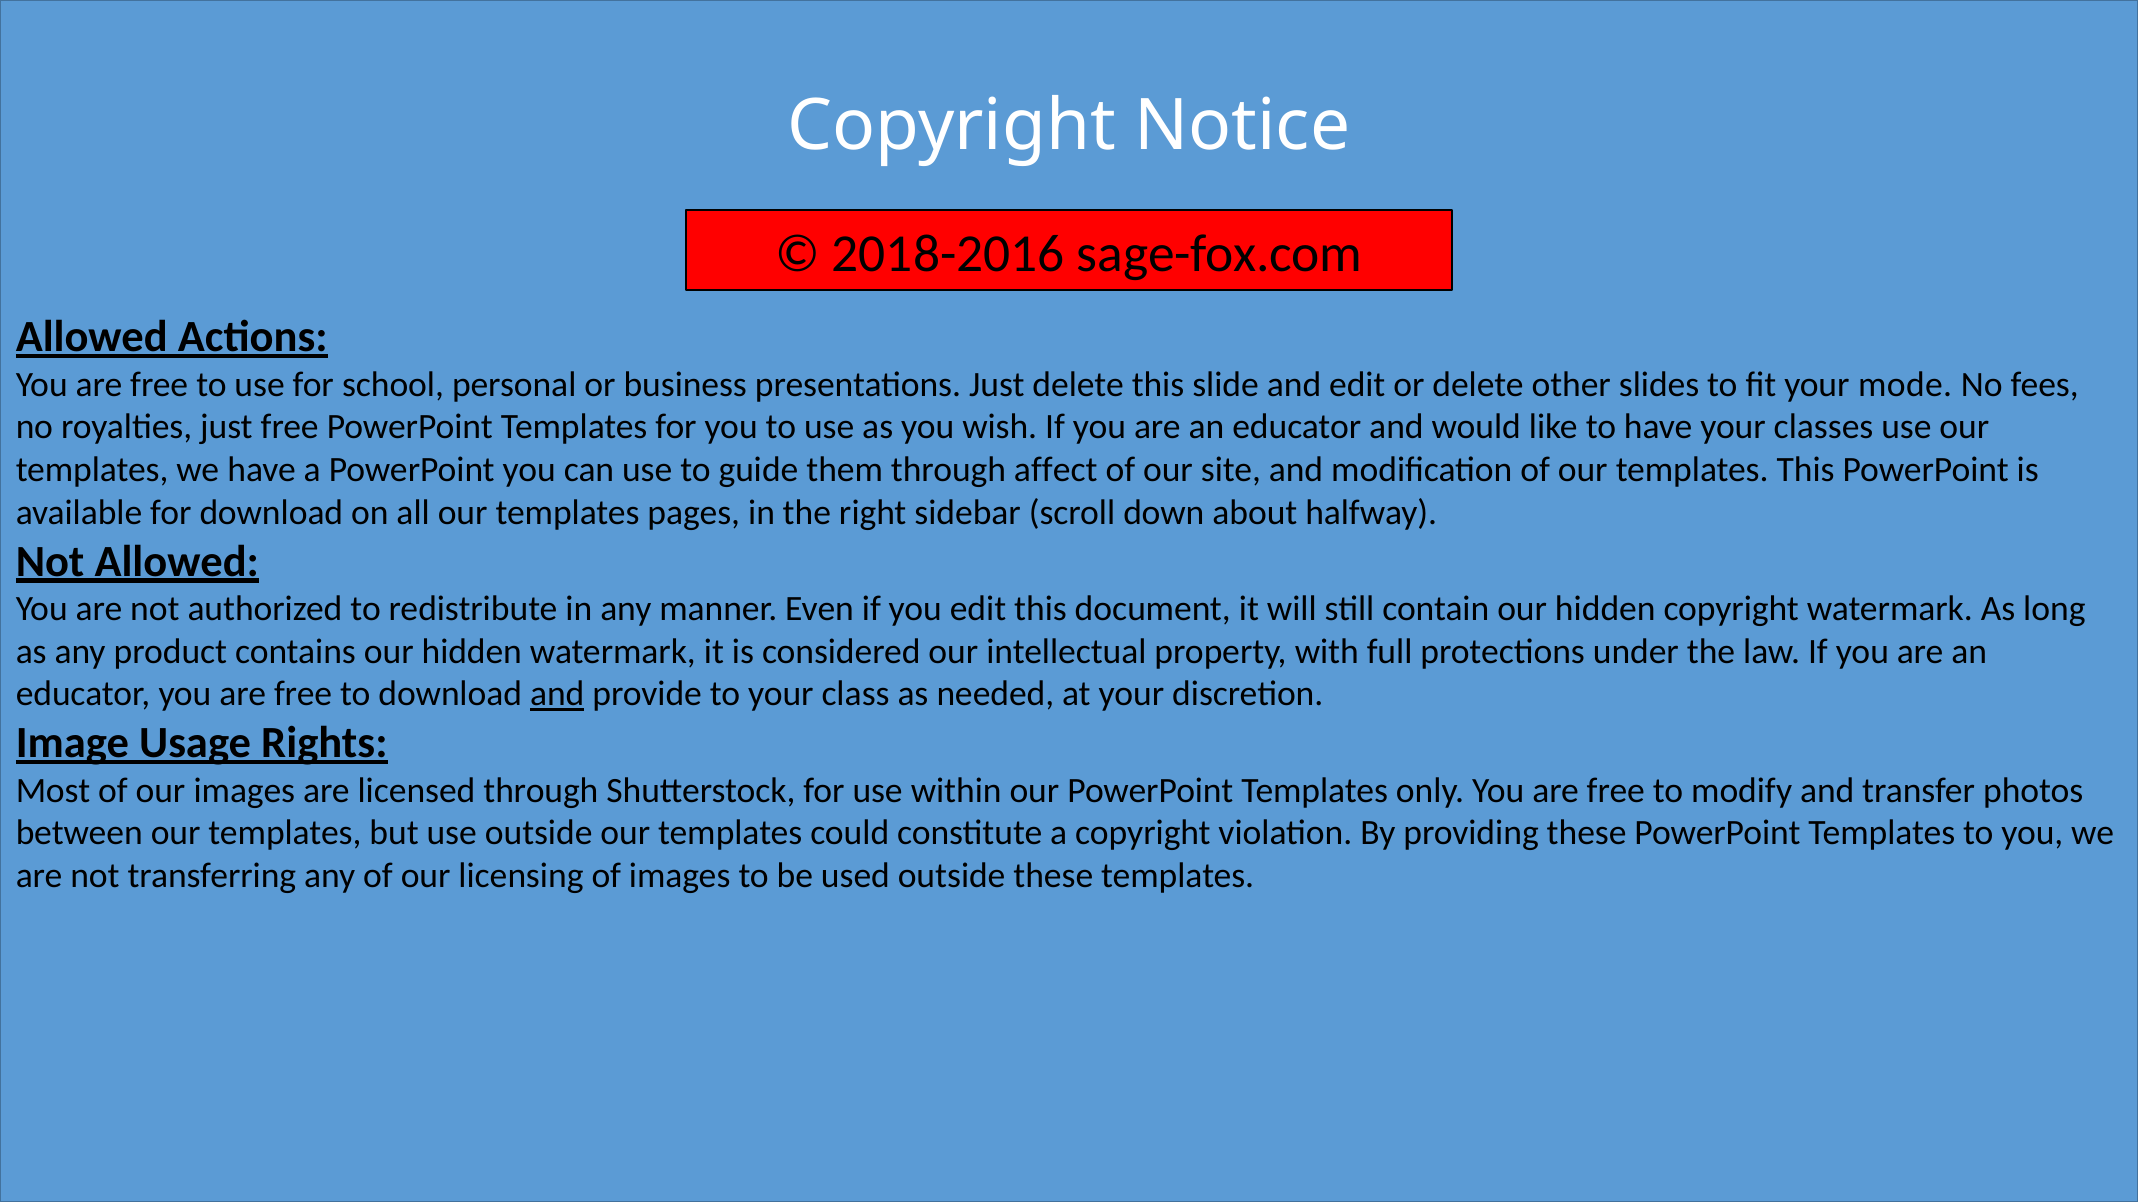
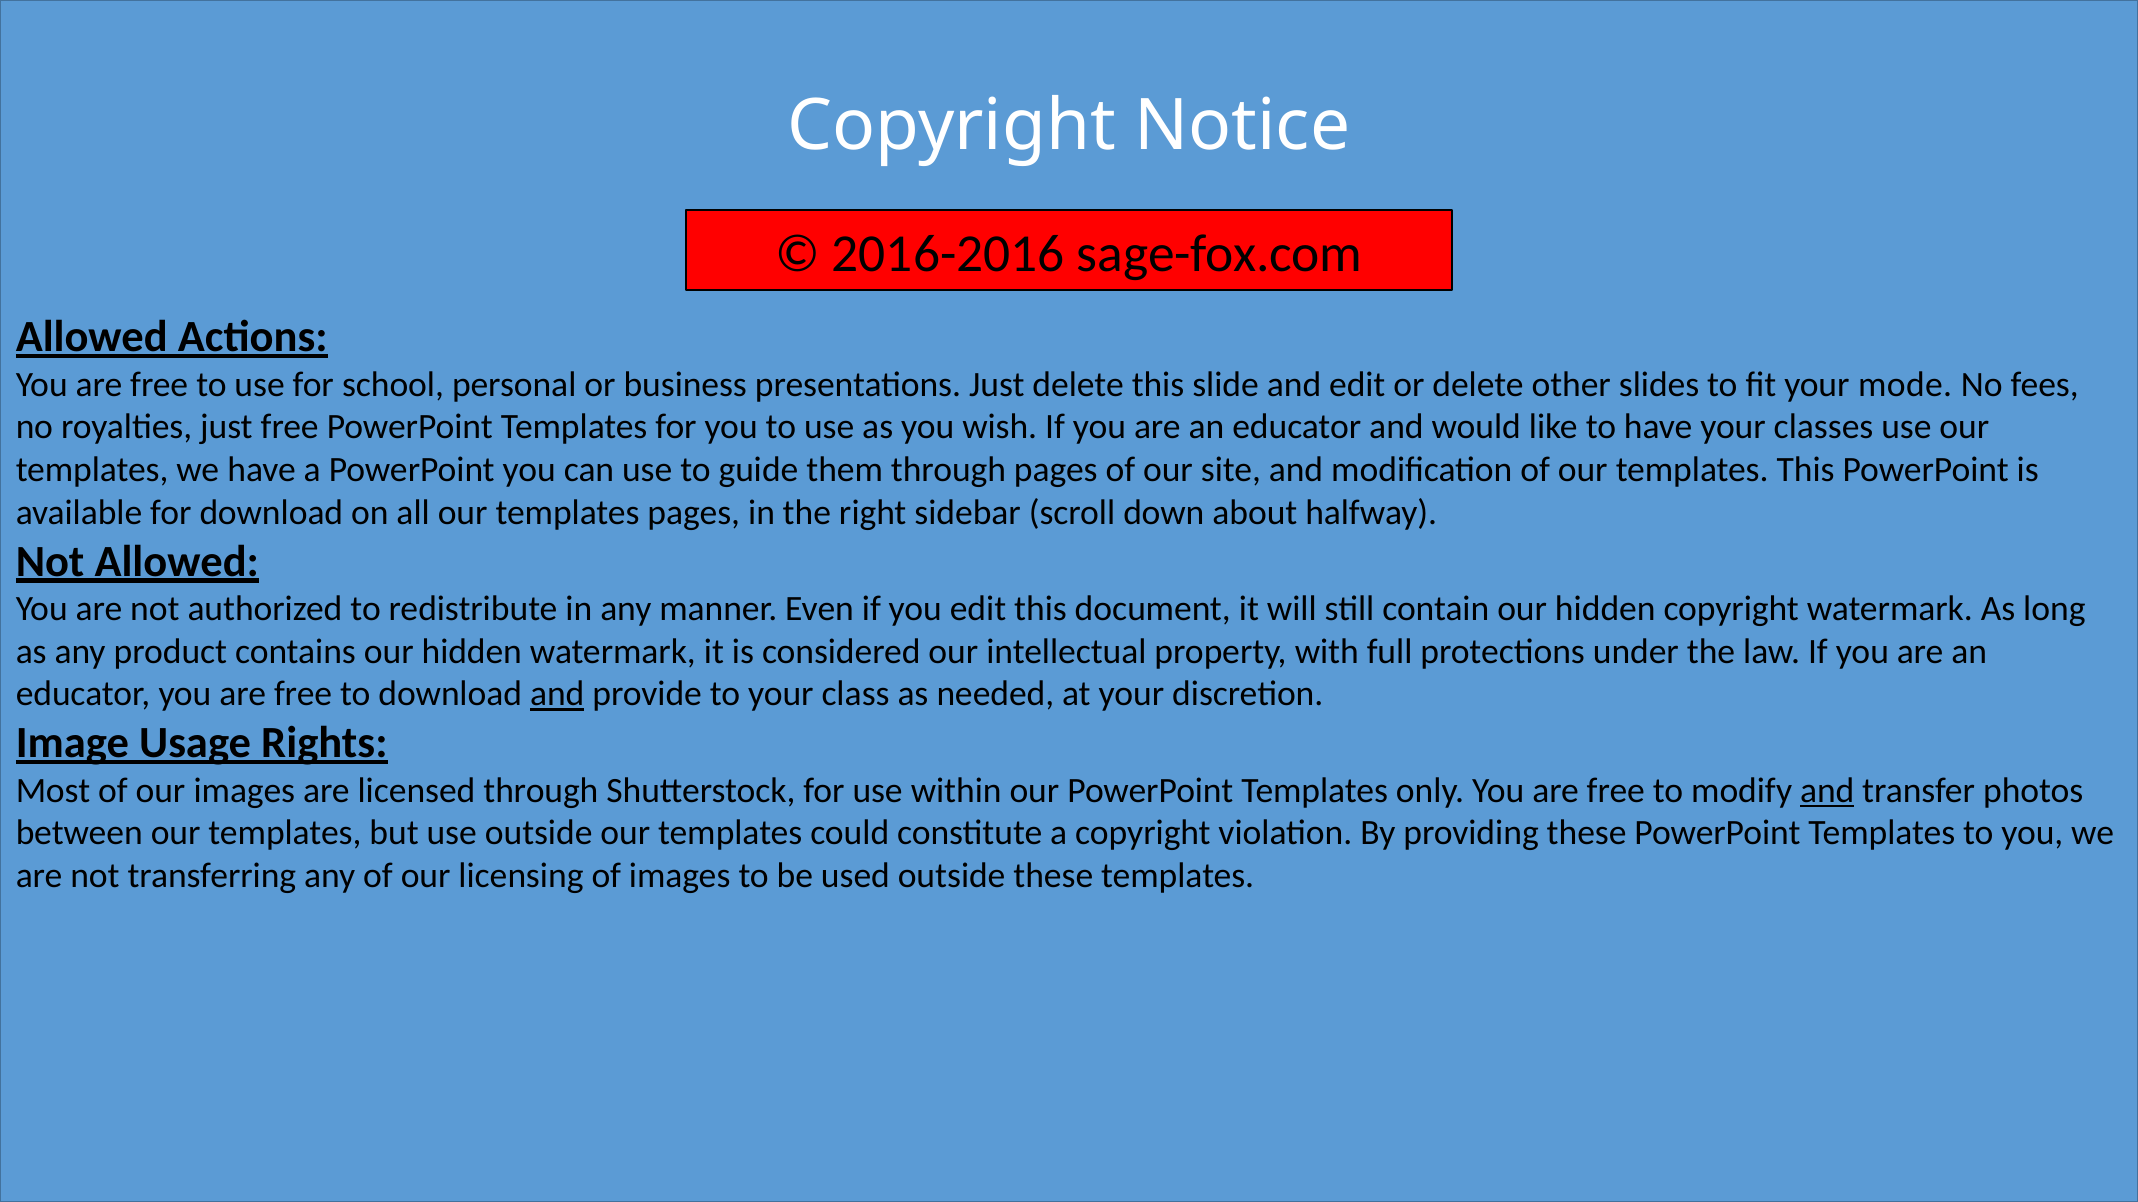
2018-2016: 2018-2016 -> 2016-2016 (948, 254)
through affect: affect -> pages (1056, 470)
and underline: none -> present (1827, 791)
